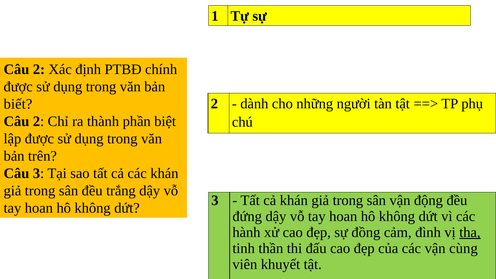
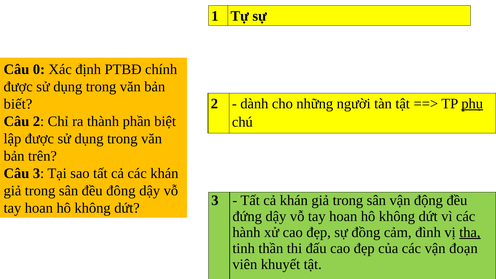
2: 2 -> 0 (39, 69)
phụ underline: none -> present (472, 104)
trắng: trắng -> đông (121, 191)
cùng: cùng -> đoạn (463, 248)
